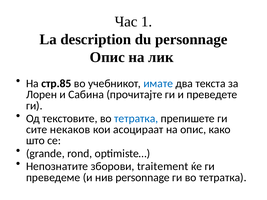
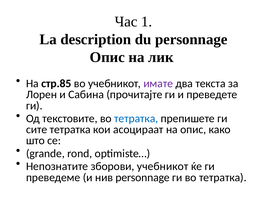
имате colour: blue -> purple (158, 84)
сите некаков: некаков -> тетратка (70, 130)
зборови traitement: traitement -> учебникот (163, 167)
